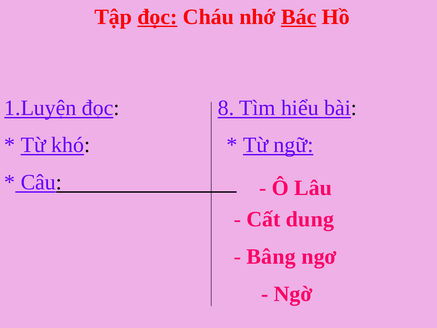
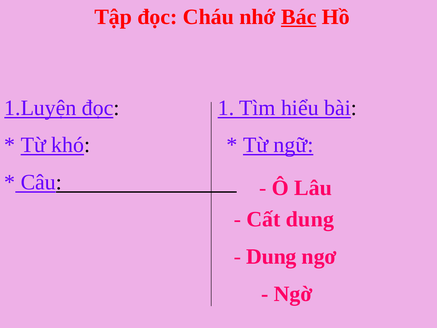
đọc underline: present -> none (157, 17)
8: 8 -> 1 (226, 108)
Bâng: Bâng -> Dung (271, 256)
